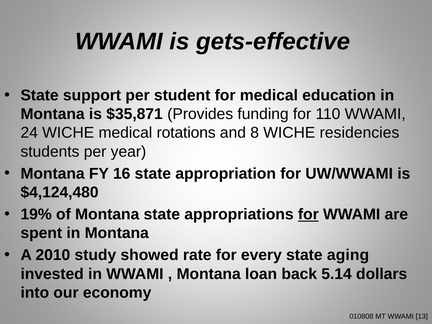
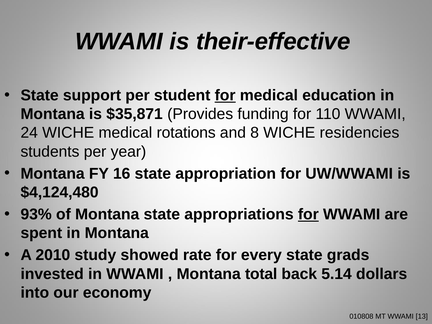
gets-effective: gets-effective -> their-effective (273, 42)
for underline: none -> present (225, 95)
19%: 19% -> 93% (36, 214)
aging: aging -> grads (348, 255)
loan: loan -> total (261, 274)
